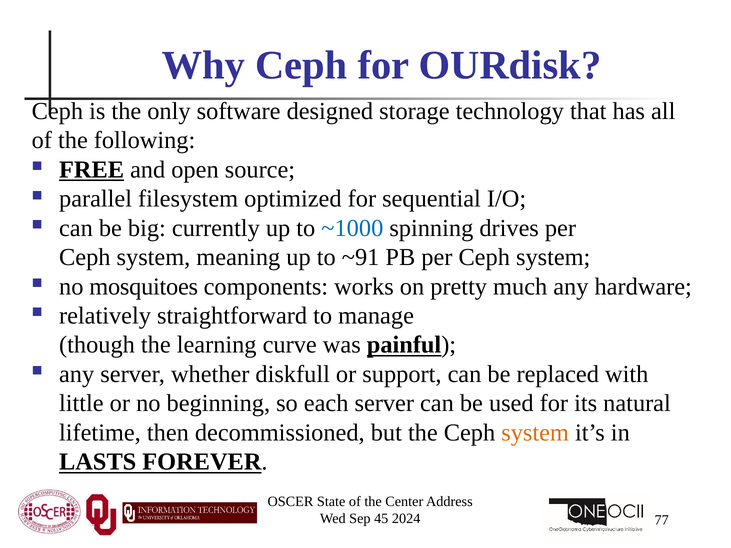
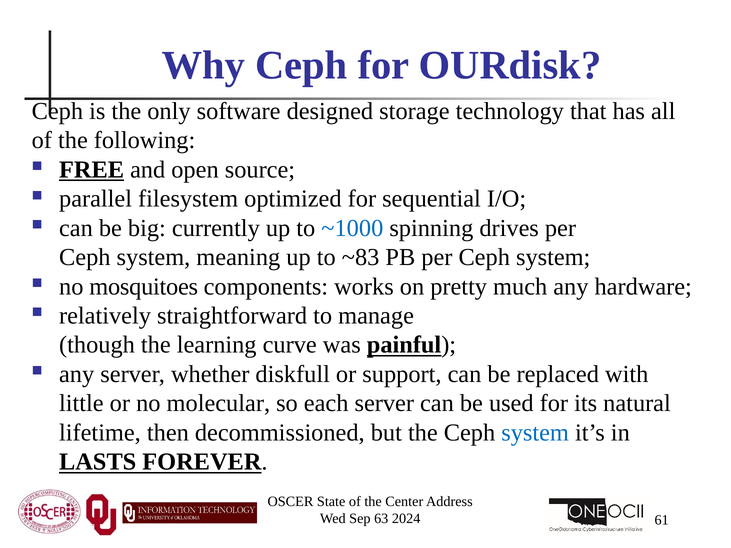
~91: ~91 -> ~83 (361, 257)
beginning: beginning -> molecular (218, 404)
system colour: orange -> blue (535, 433)
45: 45 -> 63 (381, 519)
77: 77 -> 61 (662, 520)
